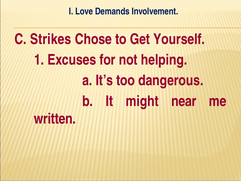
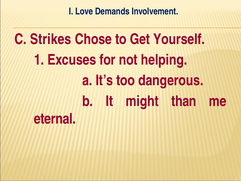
near: near -> than (184, 101)
written: written -> eternal (55, 119)
